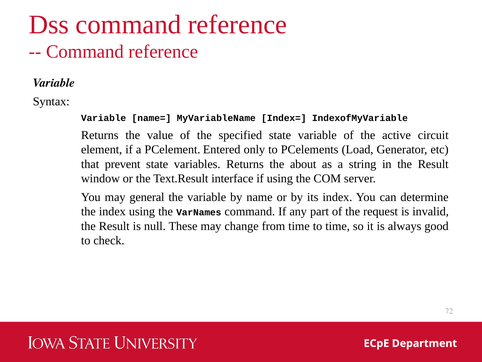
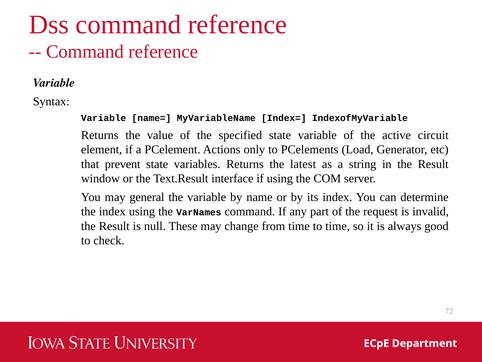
Entered: Entered -> Actions (222, 149)
about: about -> latest (303, 164)
